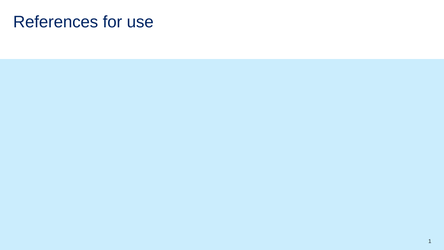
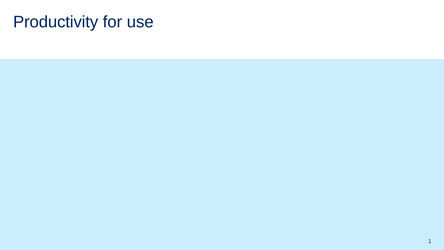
References: References -> Productivity (56, 22)
